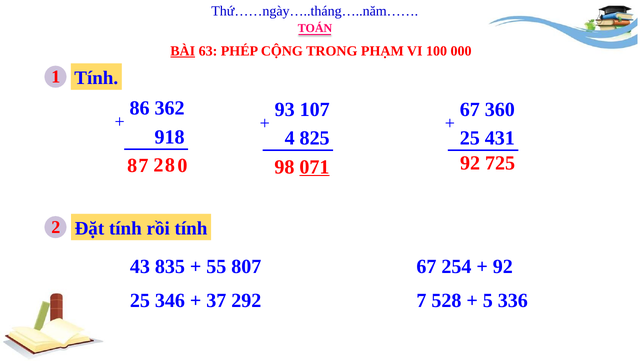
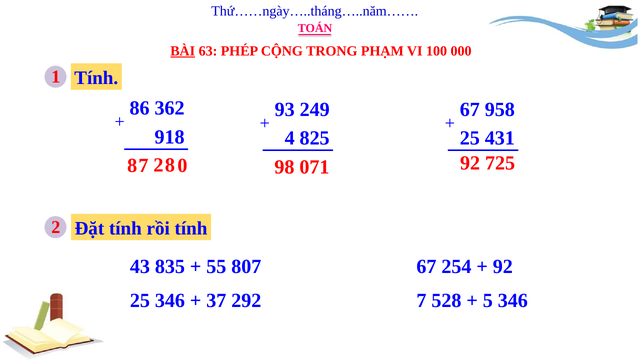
107: 107 -> 249 (315, 109)
360: 360 -> 958 (500, 109)
071 underline: present -> none (314, 167)
5 336: 336 -> 346 (513, 300)
